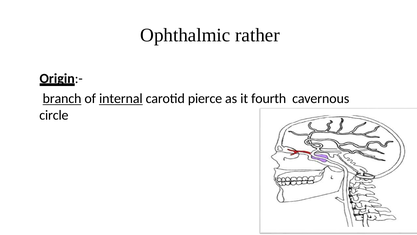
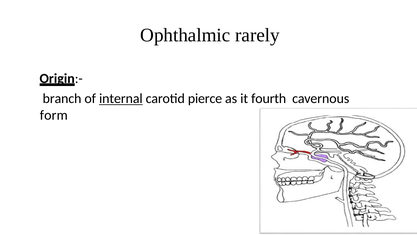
rather: rather -> rarely (257, 35)
branch underline: present -> none (62, 98)
circle: circle -> form (54, 115)
